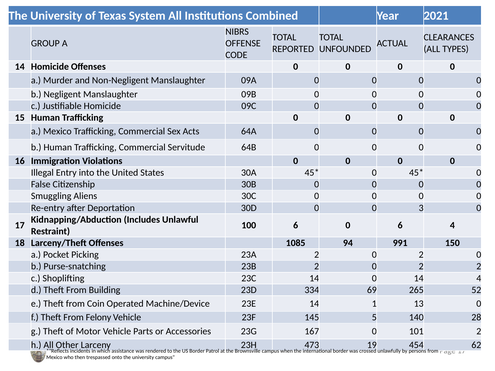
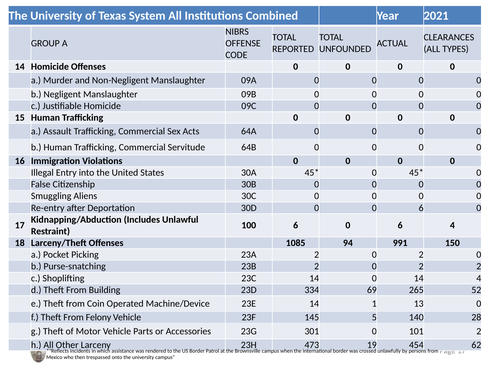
a Mexico: Mexico -> Assault (57, 132)
0 0 3: 3 -> 6 (421, 208)
167: 167 -> 301 (312, 331)
